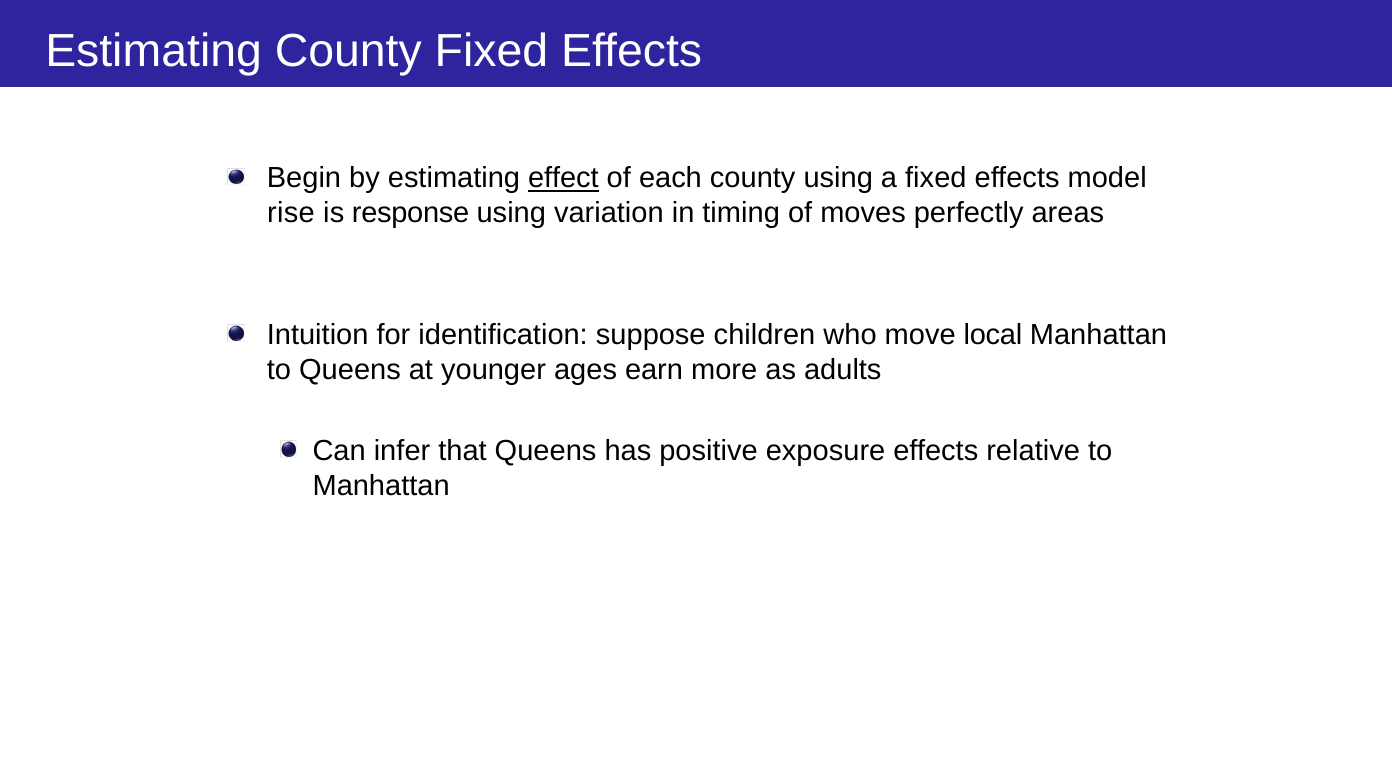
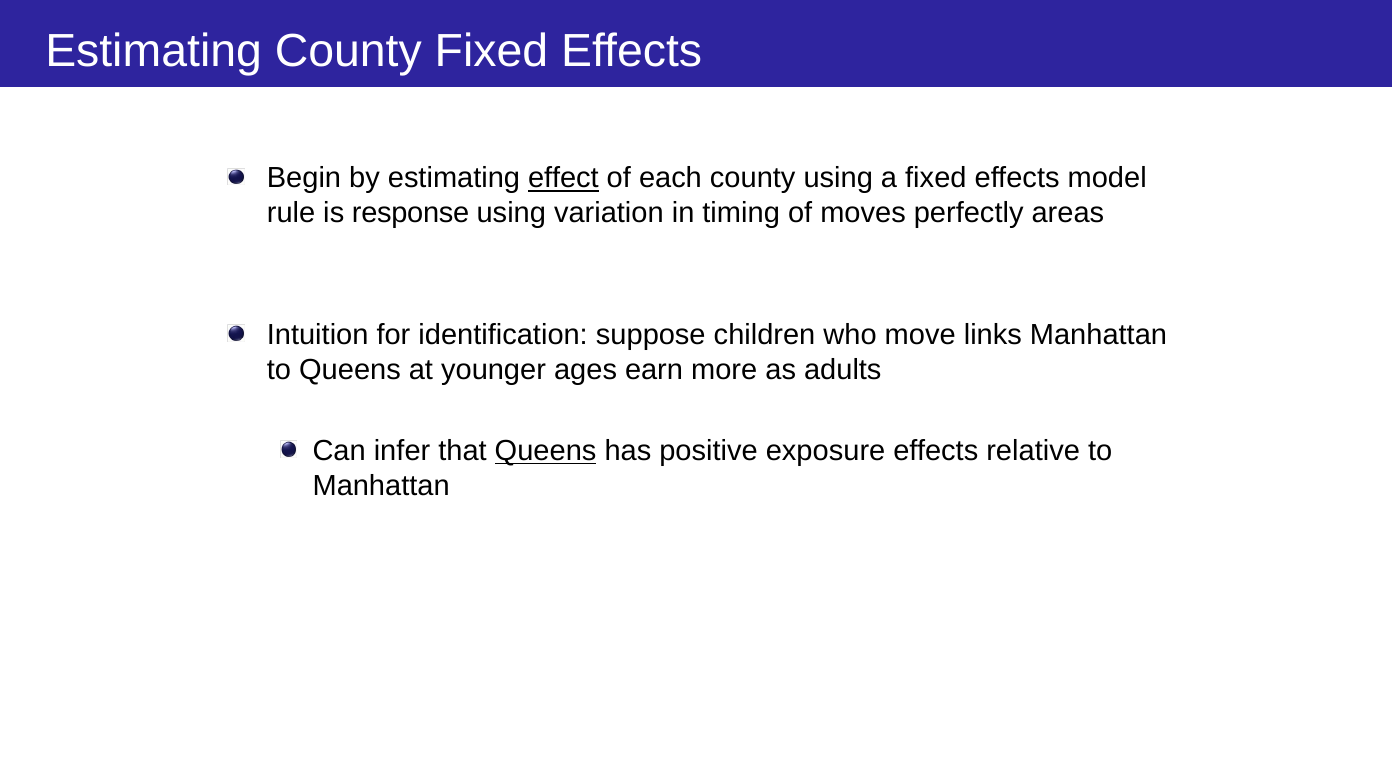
rise: rise -> rule (291, 213)
local: local -> links (993, 335)
Queens underline: none -> present (546, 451)
